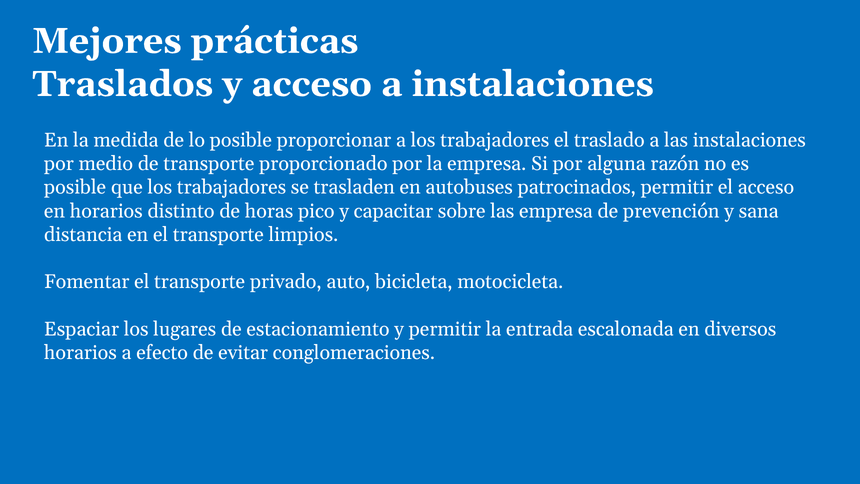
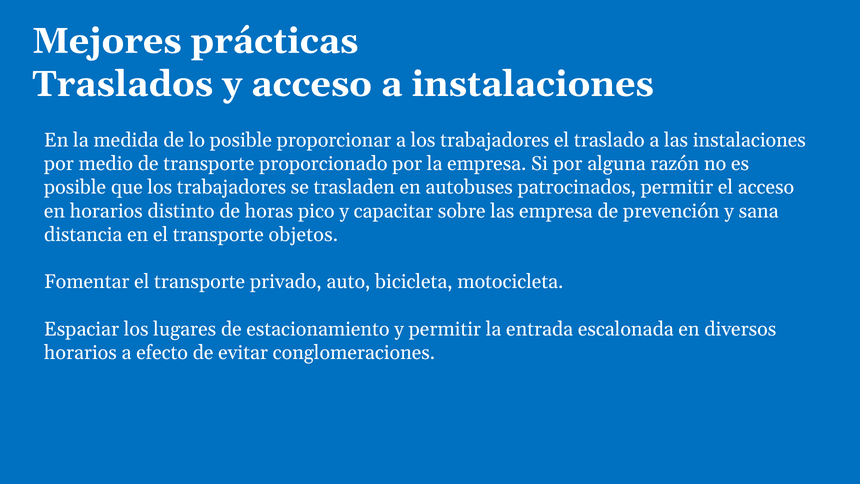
limpios: limpios -> objetos (303, 235)
